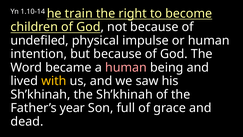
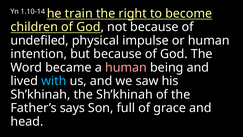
with colour: yellow -> light blue (54, 81)
year: year -> says (72, 108)
dead: dead -> head (27, 121)
